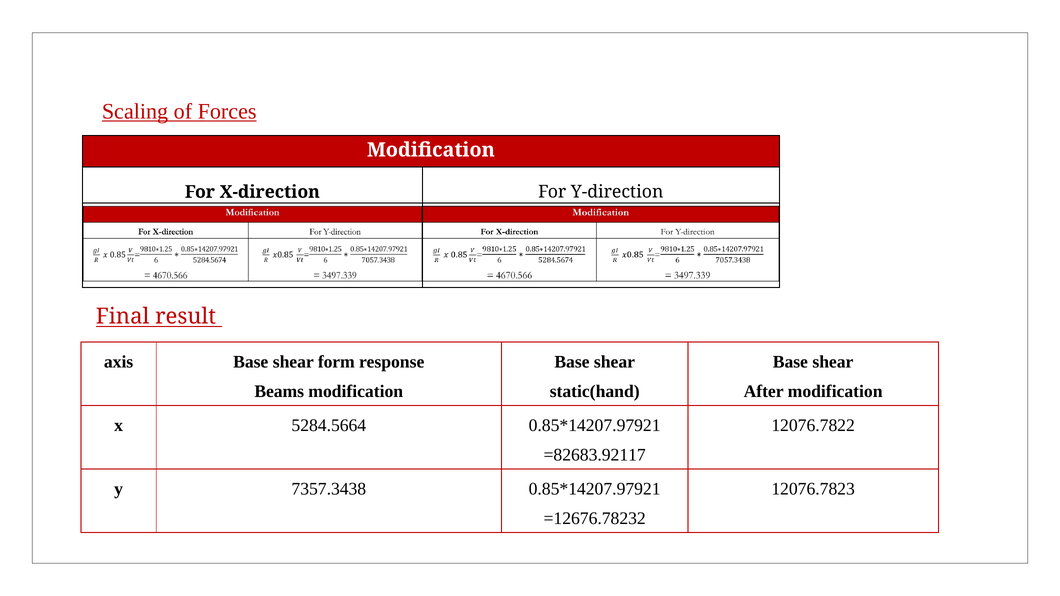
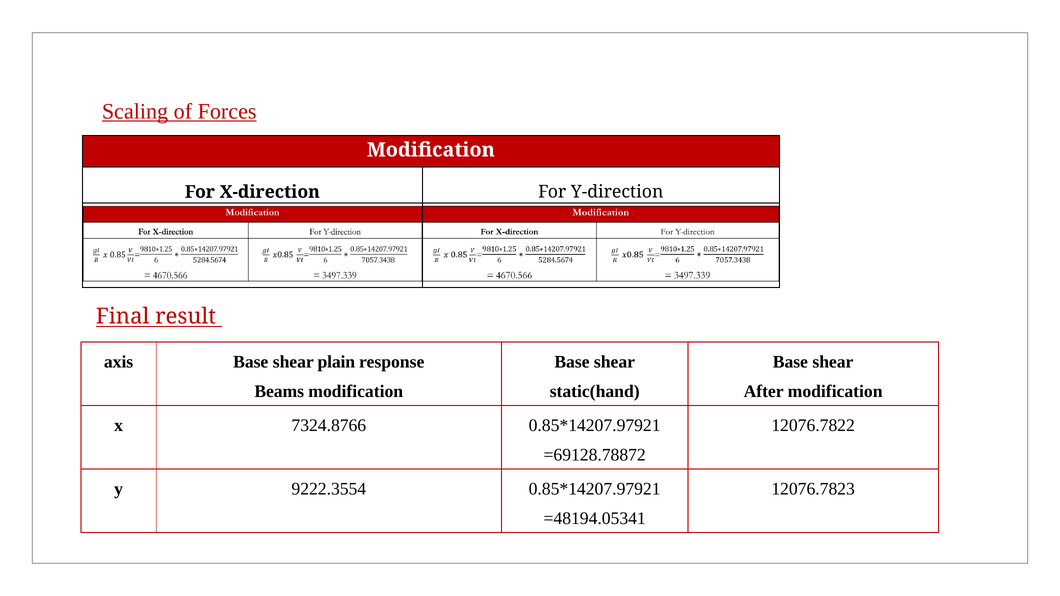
form: form -> plain (336, 362)
5284.5664: 5284.5664 -> 7324.8766 (329, 426)
=82683.92117: =82683.92117 -> =69128.78872 (595, 455)
7357.3438: 7357.3438 -> 9222.3554 (329, 489)
=12676.78232: =12676.78232 -> =48194.05341 (595, 519)
